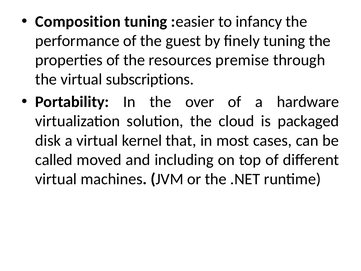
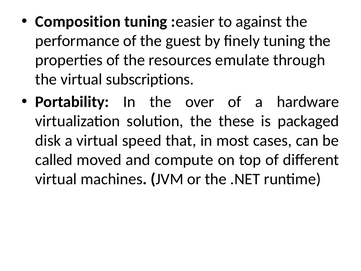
infancy: infancy -> against (259, 22)
premise: premise -> emulate (242, 60)
cloud: cloud -> these (236, 121)
kernel: kernel -> speed (142, 140)
including: including -> compute (184, 160)
